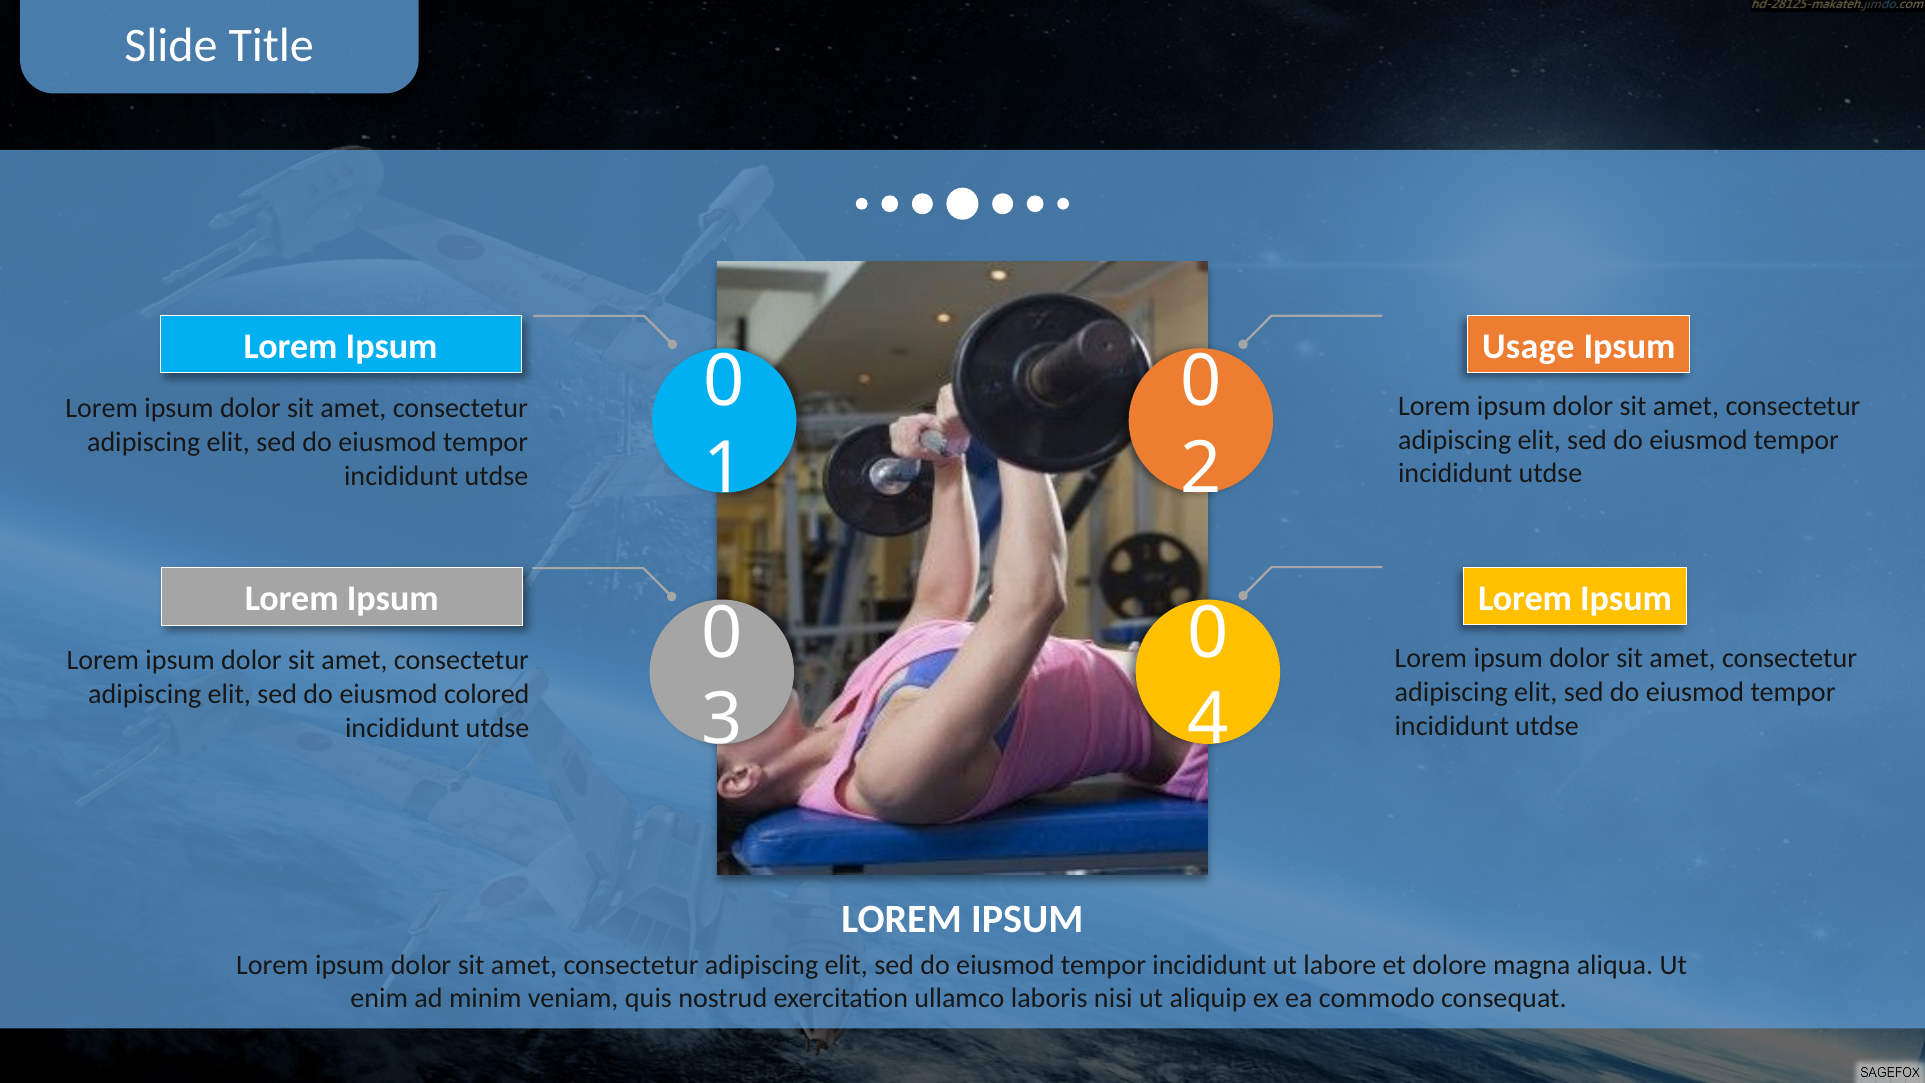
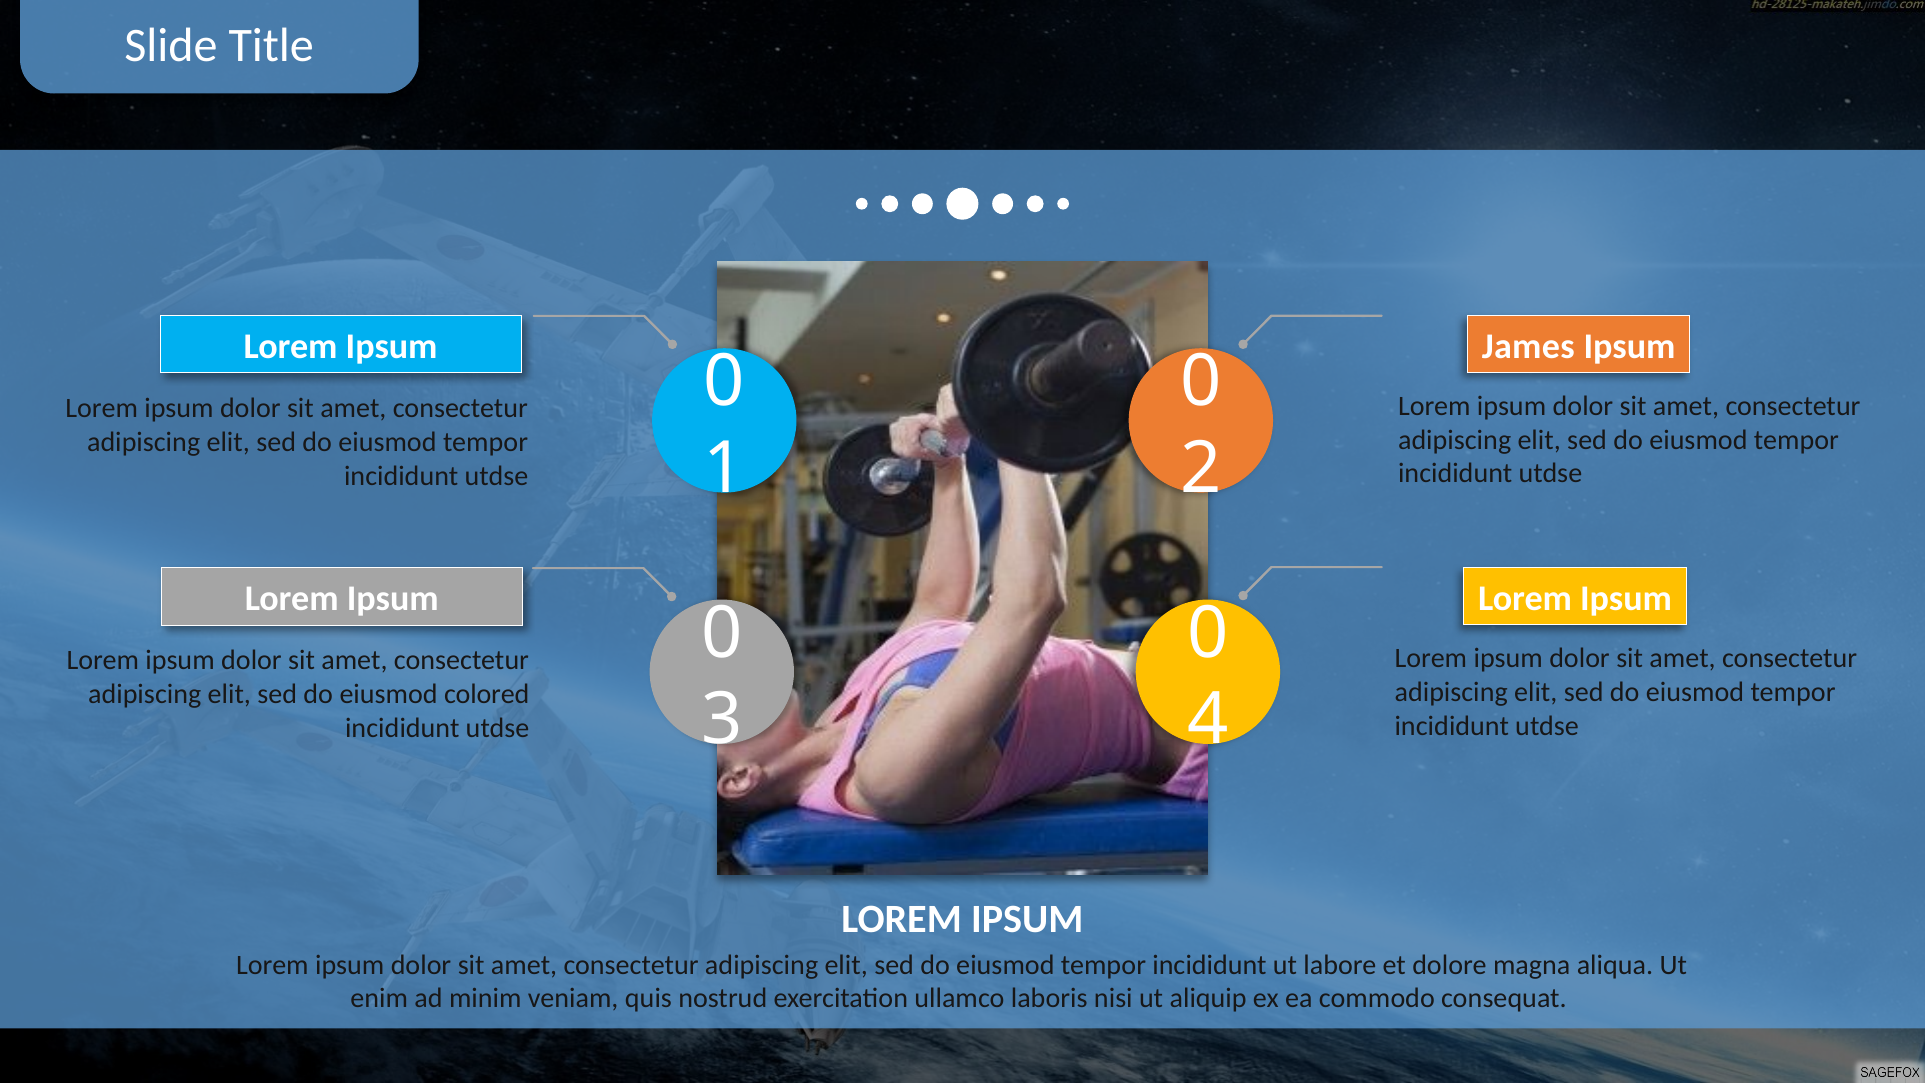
Usage: Usage -> James (1528, 346)
